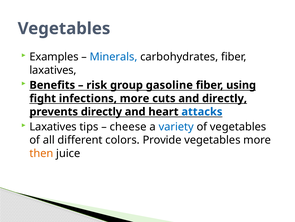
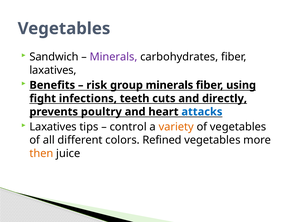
Examples: Examples -> Sandwich (54, 57)
Minerals colour: blue -> purple (114, 57)
group gasoline: gasoline -> minerals (169, 85)
infections more: more -> teeth (135, 98)
prevents directly: directly -> poultry (101, 111)
cheese: cheese -> control (128, 126)
variety colour: blue -> orange (176, 126)
Provide: Provide -> Refined (162, 140)
